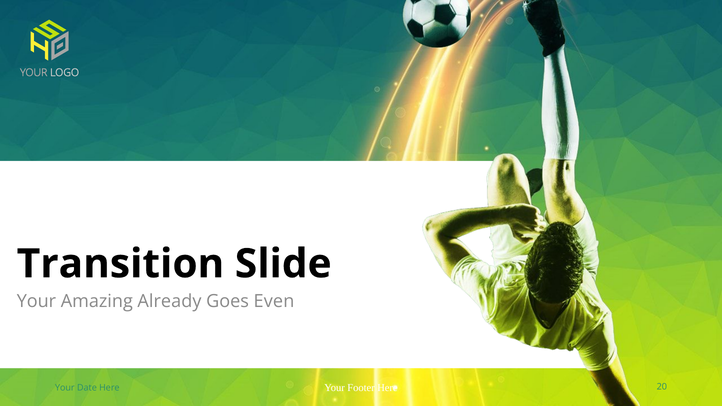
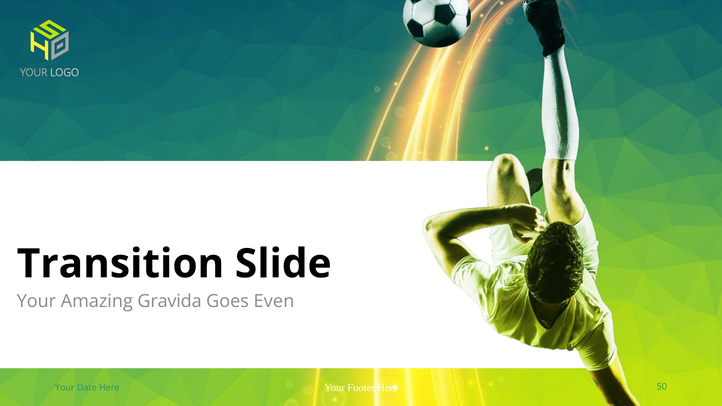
Already: Already -> Gravida (170, 301)
20: 20 -> 50 (662, 387)
